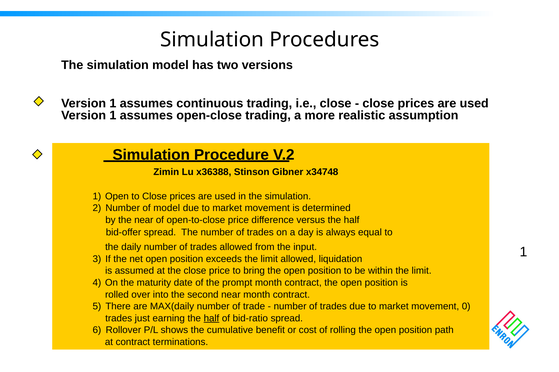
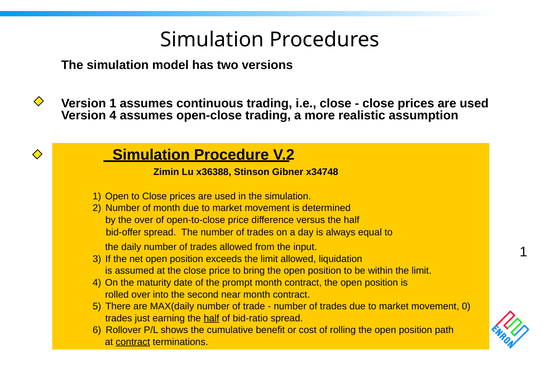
1: 1 -> 4 (113, 115)
of model: model -> month (167, 208)
the near: near -> over (144, 220)
contract underline: none -> present (133, 342)
